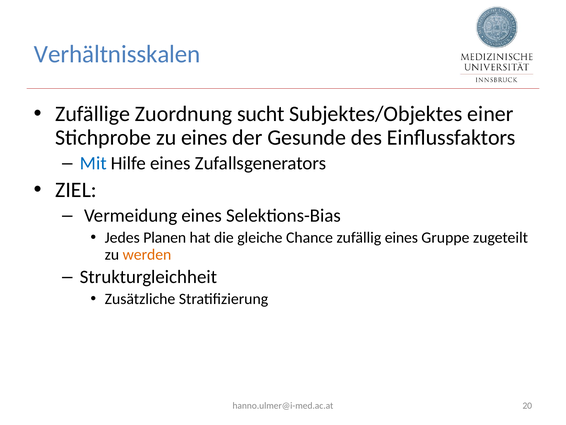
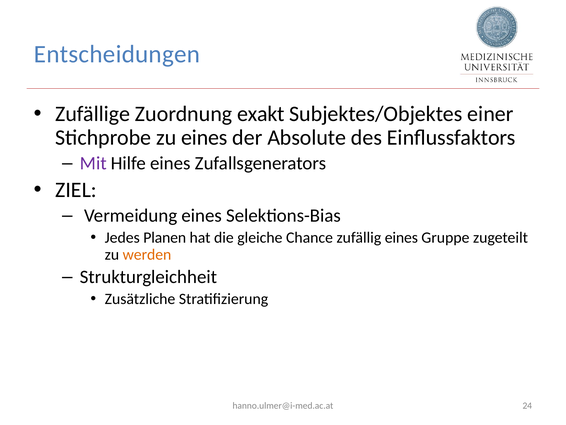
Verhältnisskalen: Verhältnisskalen -> Entscheidungen (117, 54)
sucht: sucht -> exakt (261, 114)
Gesunde: Gesunde -> Absolute (307, 137)
Mit colour: blue -> purple (93, 163)
20: 20 -> 24 (527, 405)
